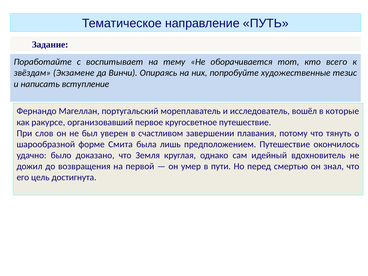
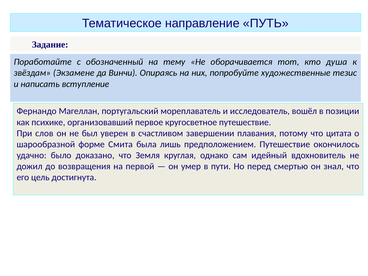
воспитывает: воспитывает -> обозначенный (115, 62)
всего: всего -> душа (337, 62)
которые: которые -> позиции (342, 111)
ракурсе: ракурсе -> психике (48, 122)
тянуть: тянуть -> цитата (339, 133)
